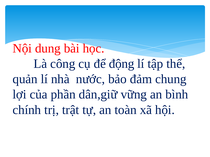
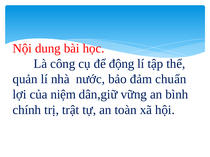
chung: chung -> chuẩn (171, 79)
phần: phần -> niệm (63, 95)
